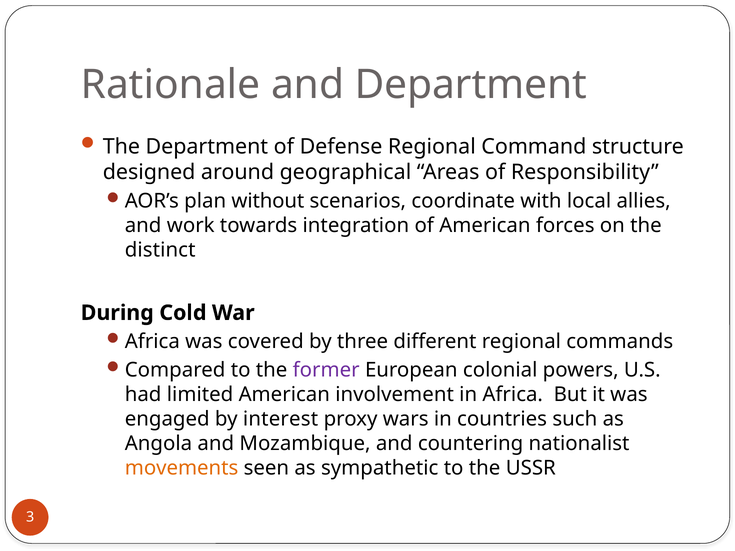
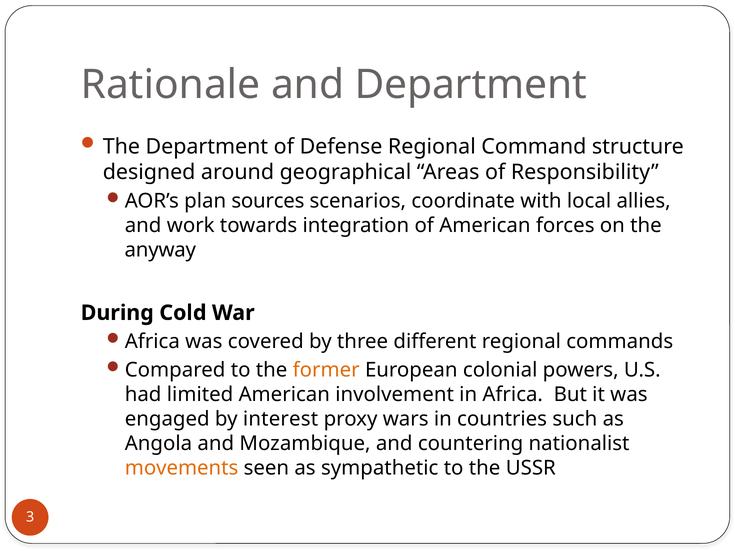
without: without -> sources (268, 201)
distinct: distinct -> anyway (160, 250)
former colour: purple -> orange (326, 370)
